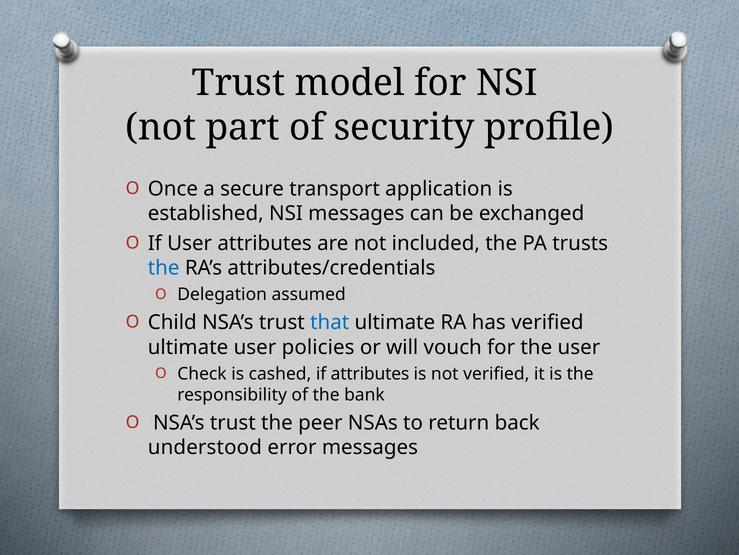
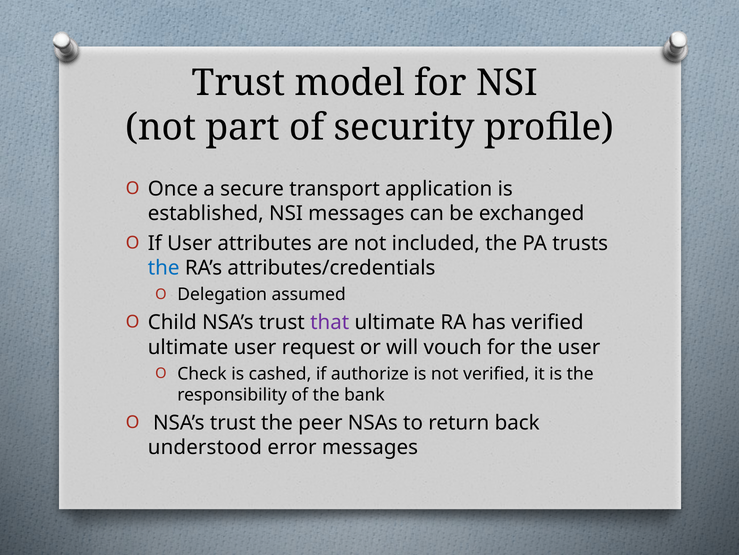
that colour: blue -> purple (330, 322)
policies: policies -> request (318, 347)
if attributes: attributes -> authorize (370, 374)
